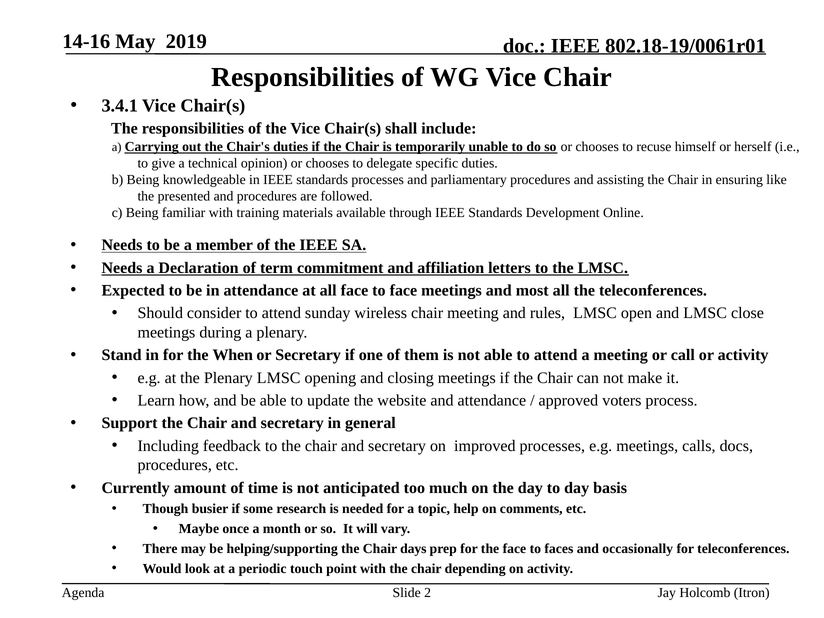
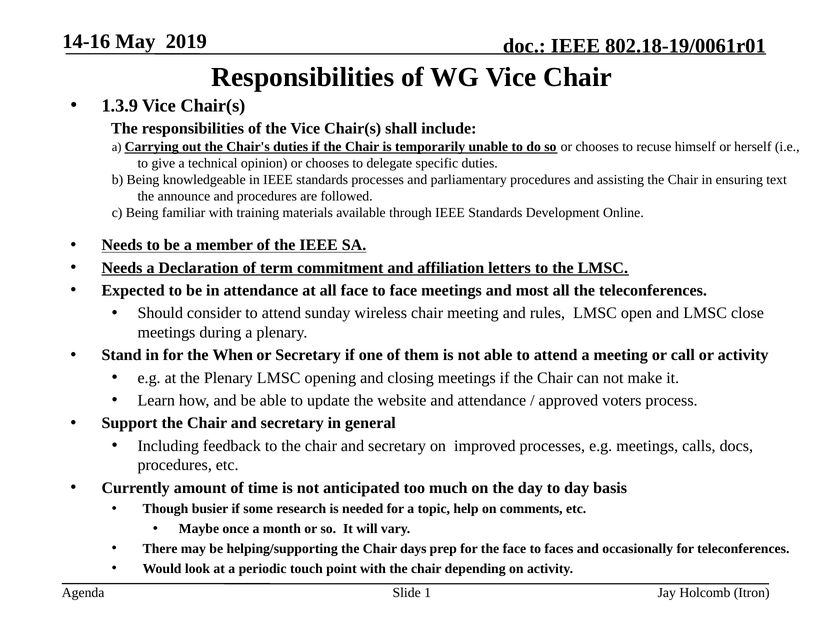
3.4.1: 3.4.1 -> 1.3.9 (120, 106)
like: like -> text (777, 180)
presented: presented -> announce (184, 196)
2: 2 -> 1 (428, 593)
